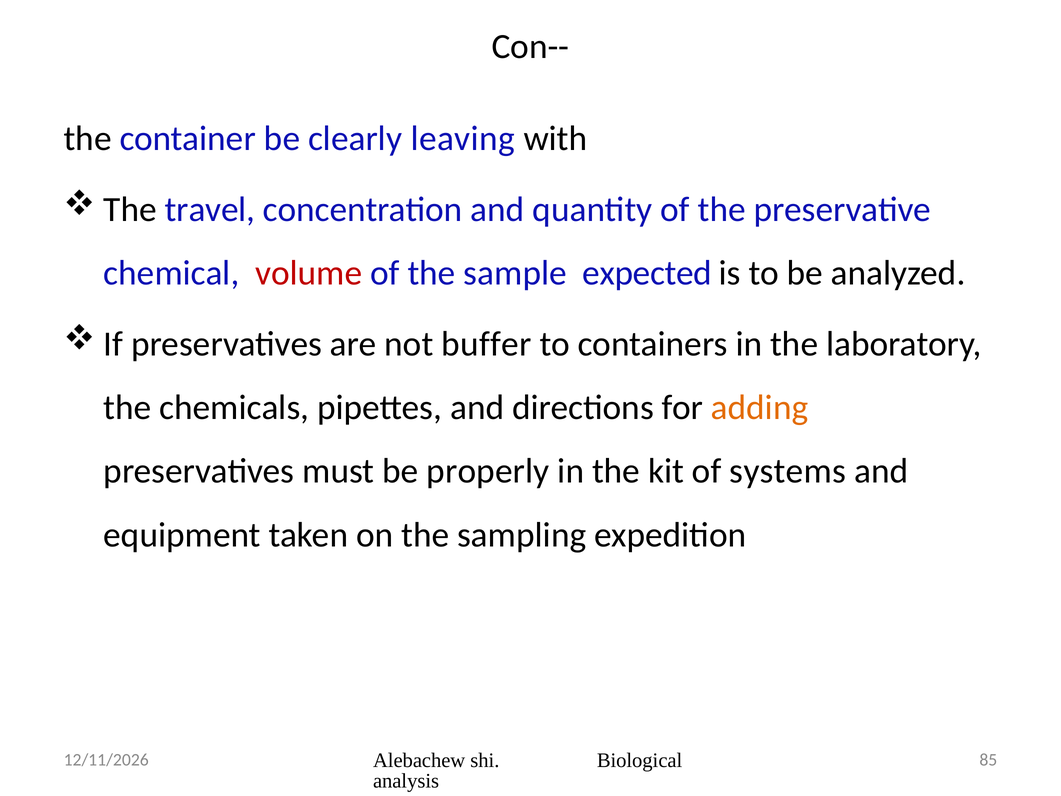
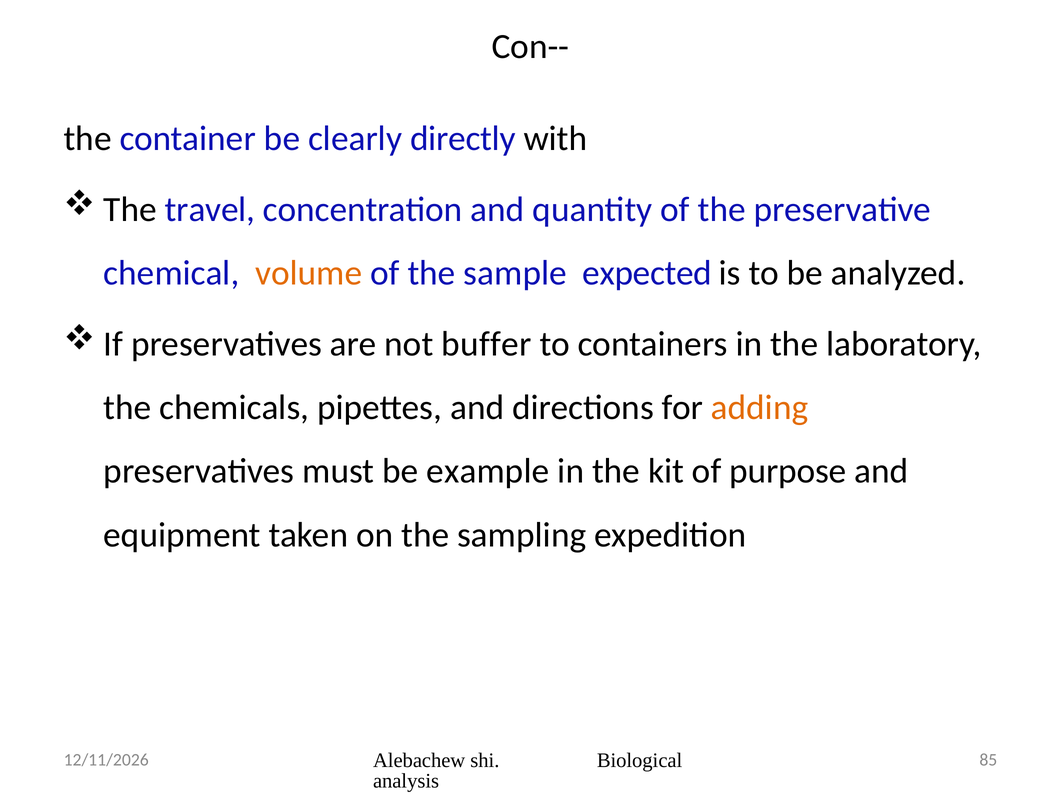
leaving: leaving -> directly (463, 139)
volume colour: red -> orange (309, 273)
properly: properly -> example (488, 471)
systems: systems -> purpose (788, 471)
